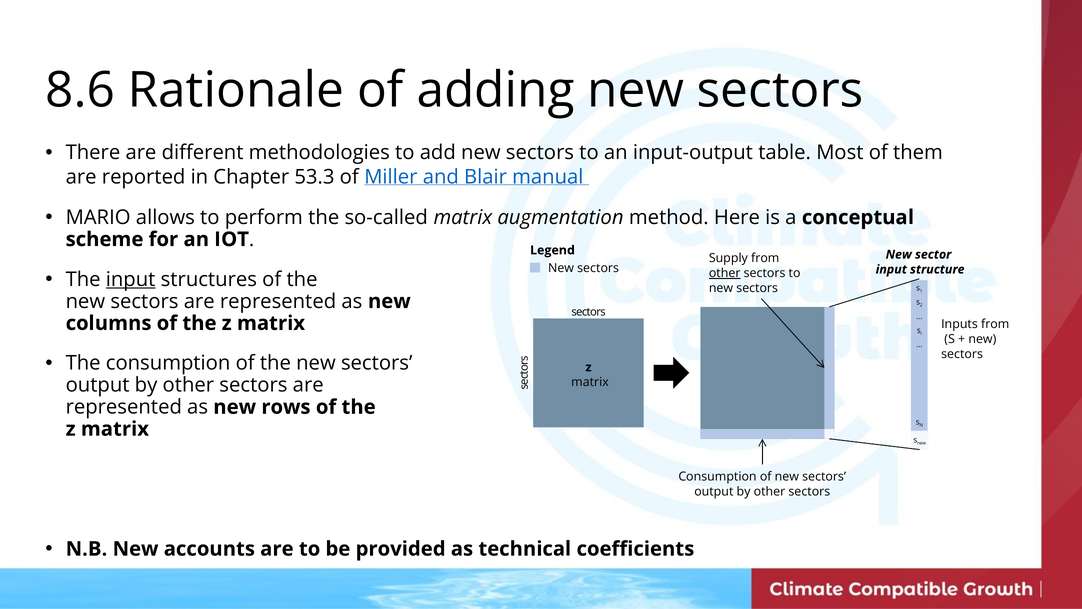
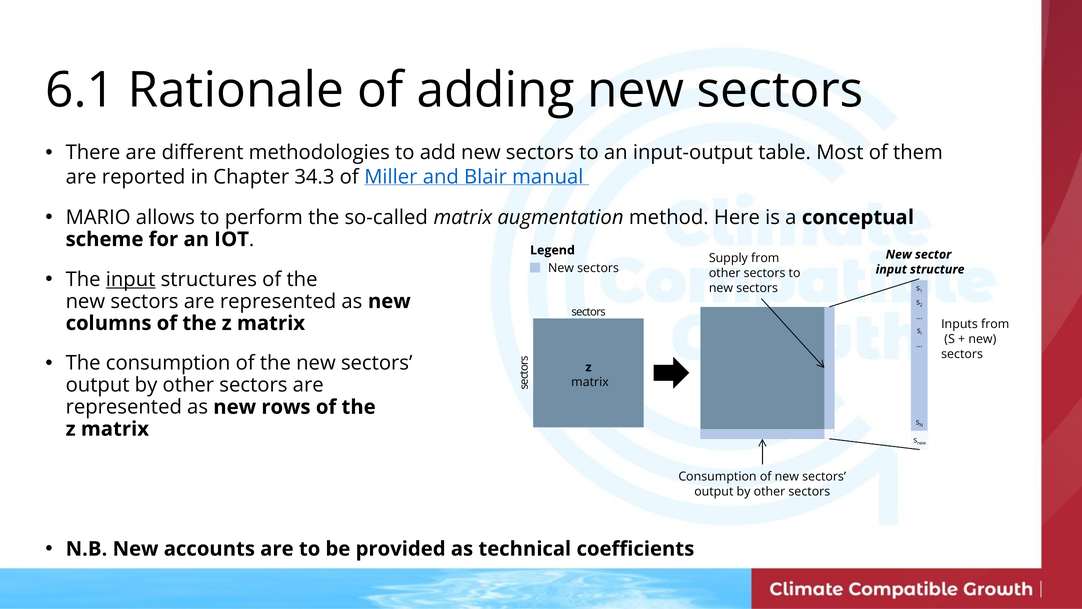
8.6: 8.6 -> 6.1 (80, 91)
53.3: 53.3 -> 34.3 (314, 177)
other underline: present -> none (725, 273)
